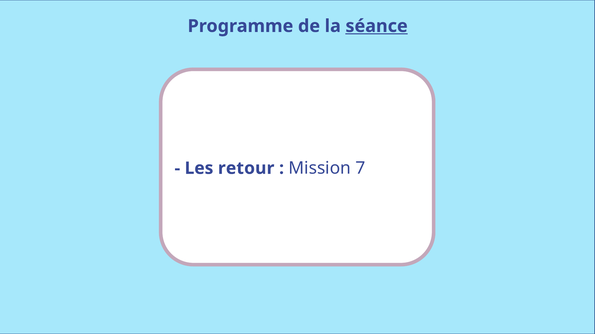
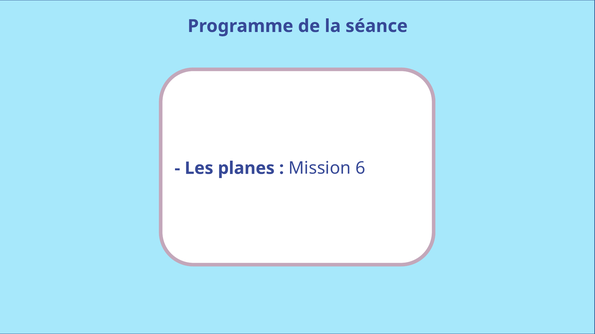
séance underline: present -> none (377, 26)
retour: retour -> planes (246, 169)
7: 7 -> 6 (360, 169)
